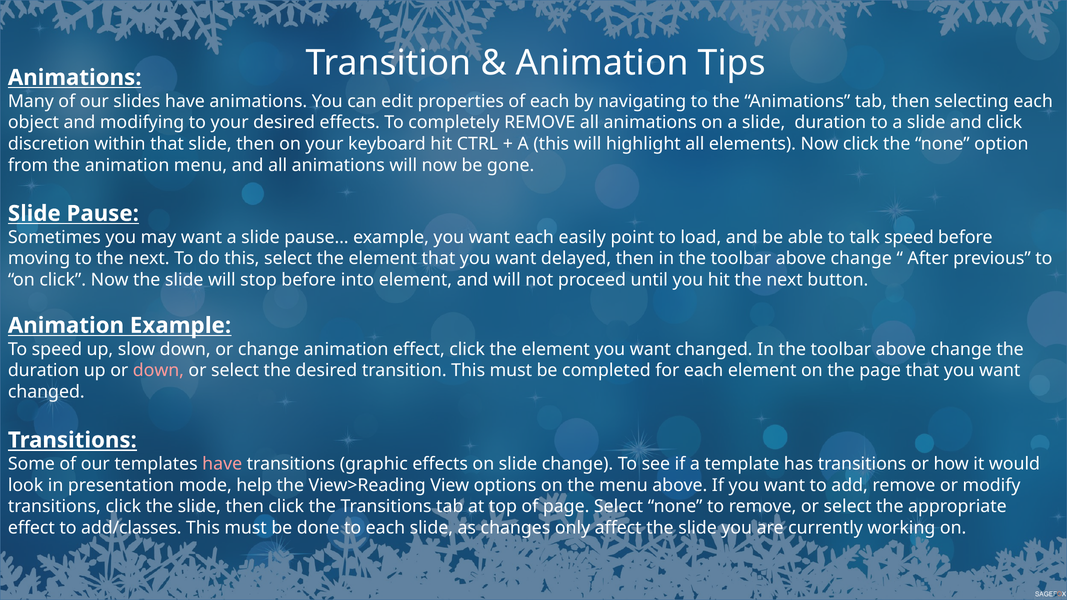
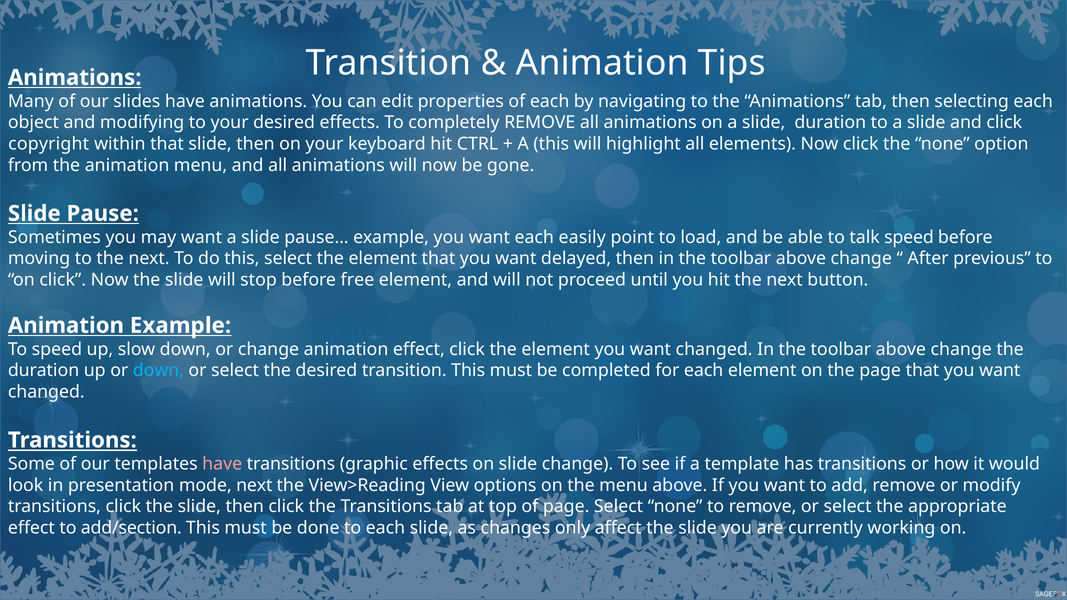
discretion: discretion -> copyright (49, 144)
into: into -> free (357, 280)
down colour: pink -> light blue (158, 371)
mode help: help -> next (254, 485)
add/classes: add/classes -> add/section (131, 528)
